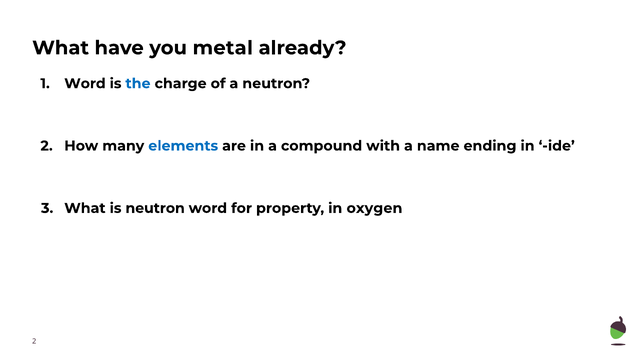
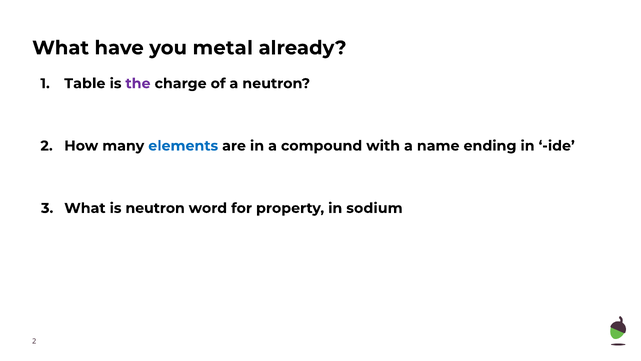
Word: Word -> Table (85, 83)
the colour: blue -> purple (138, 83)
oxygen: oxygen -> sodium (374, 208)
